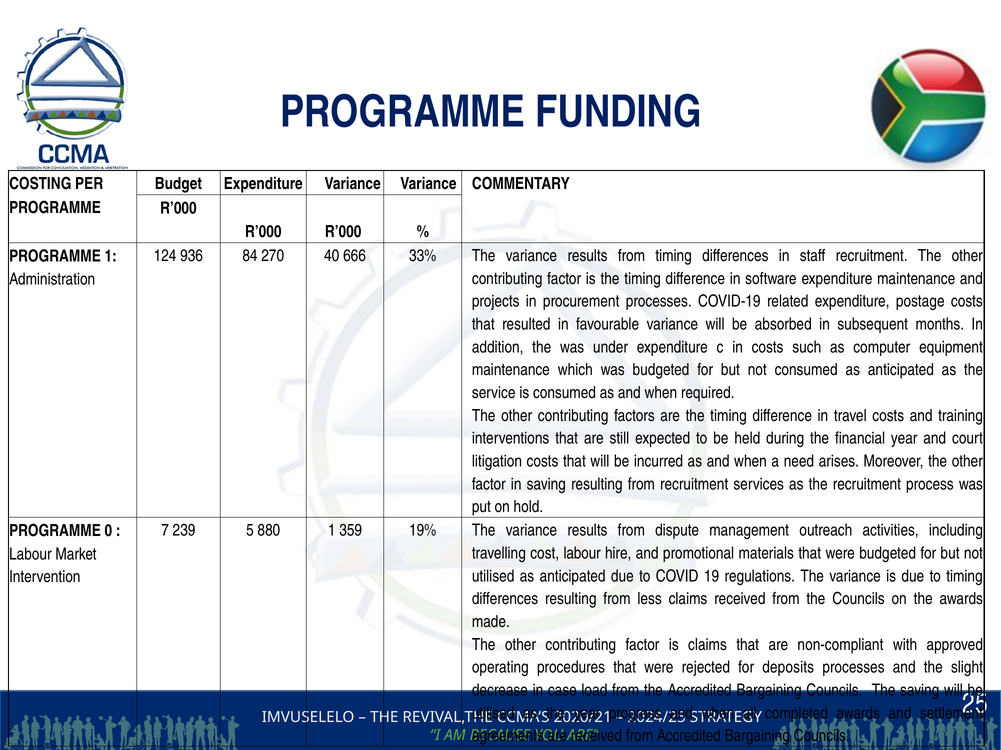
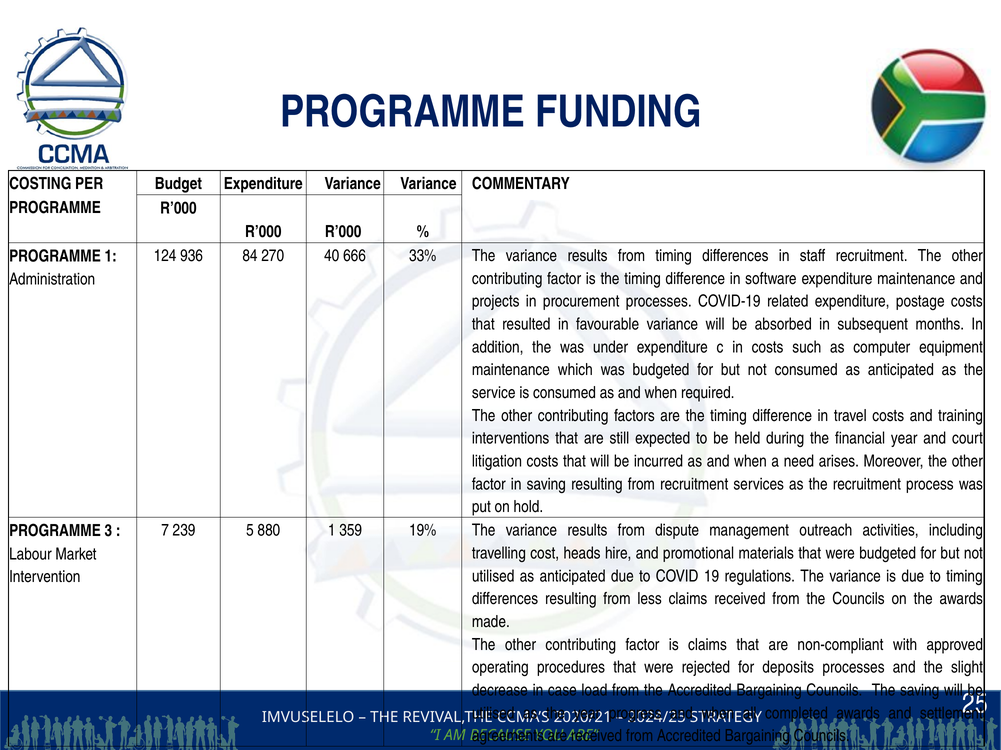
0: 0 -> 3 (108, 531)
cost labour: labour -> heads (582, 554)
